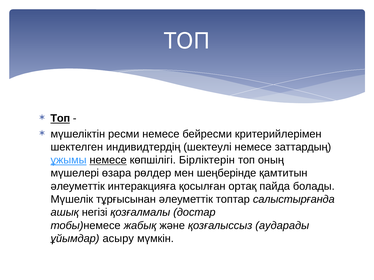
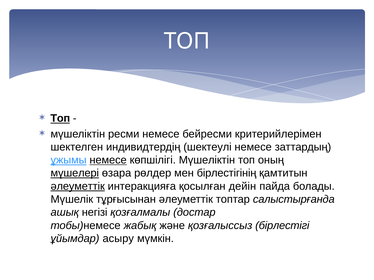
көпшілігі Бірліктерін: Бірліктерін -> Мүшеліктін (207, 160)
мүшелері underline: none -> present (75, 173)
шеңберінде: шеңберінде -> бірлестігінің (227, 173)
әлеуметтік underline: none -> present (78, 187)
ортақ: ортақ -> дейін (242, 187)
аударады: аударады -> бірлестігі (282, 226)
